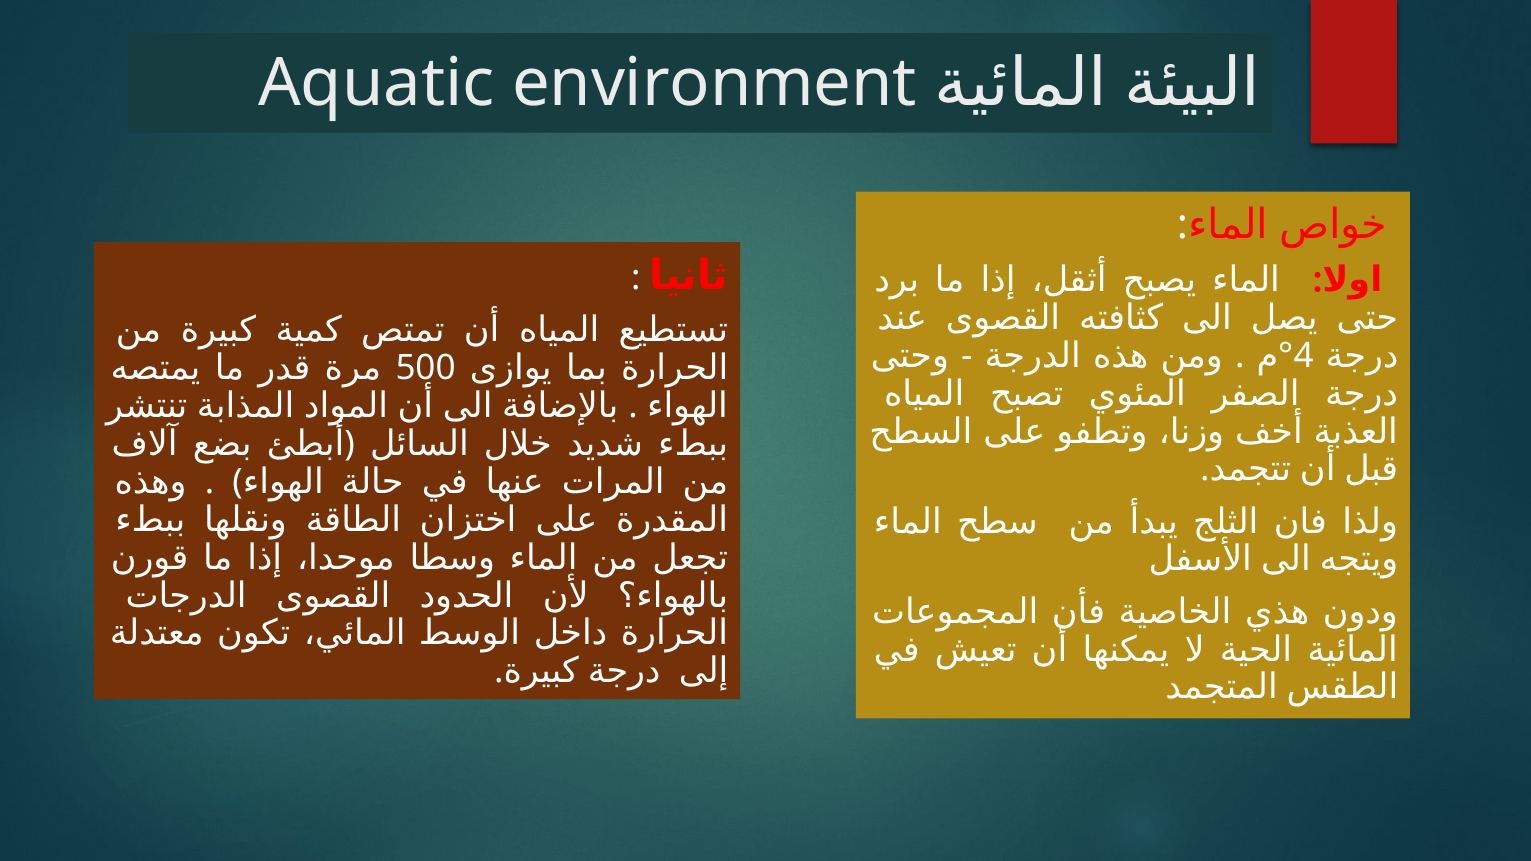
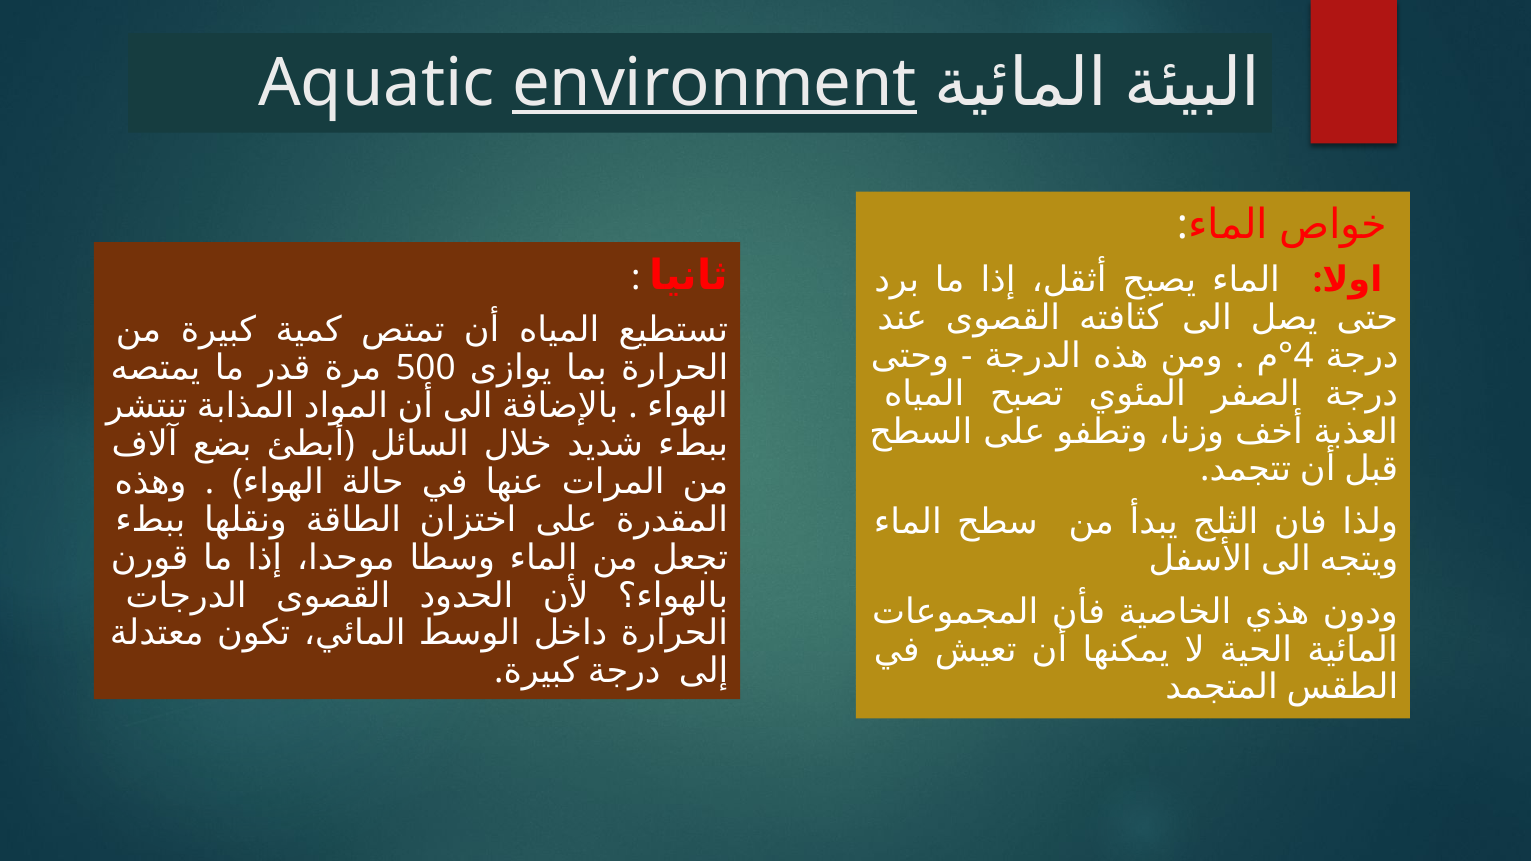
environment underline: none -> present (714, 84)
